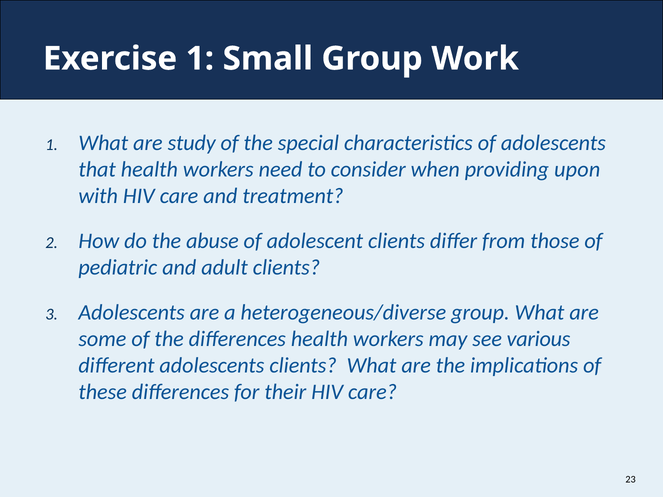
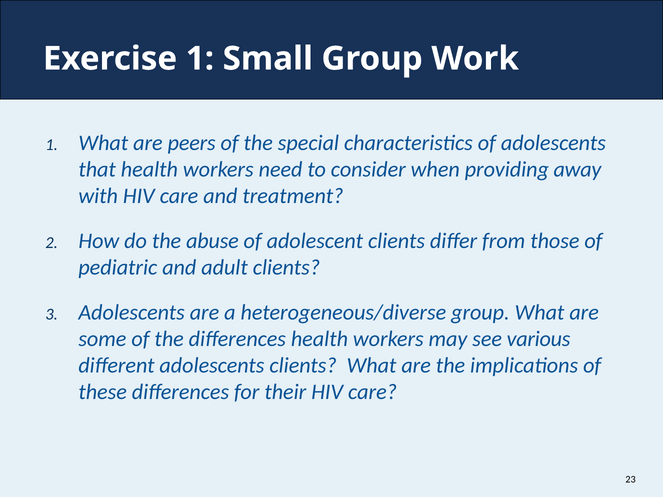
study: study -> peers (192, 143)
upon: upon -> away (577, 170)
